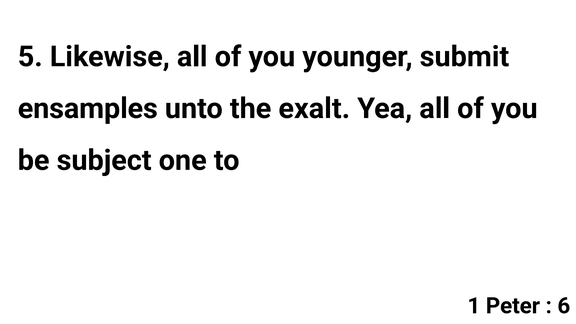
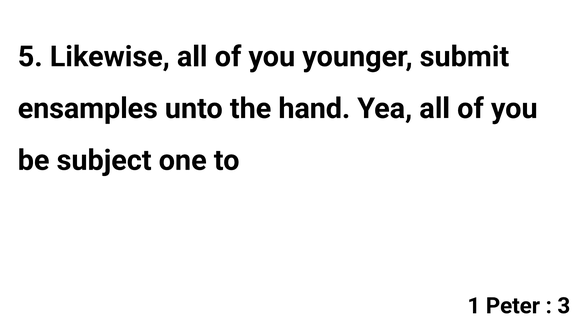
exalt: exalt -> hand (314, 109)
6: 6 -> 3 (564, 306)
